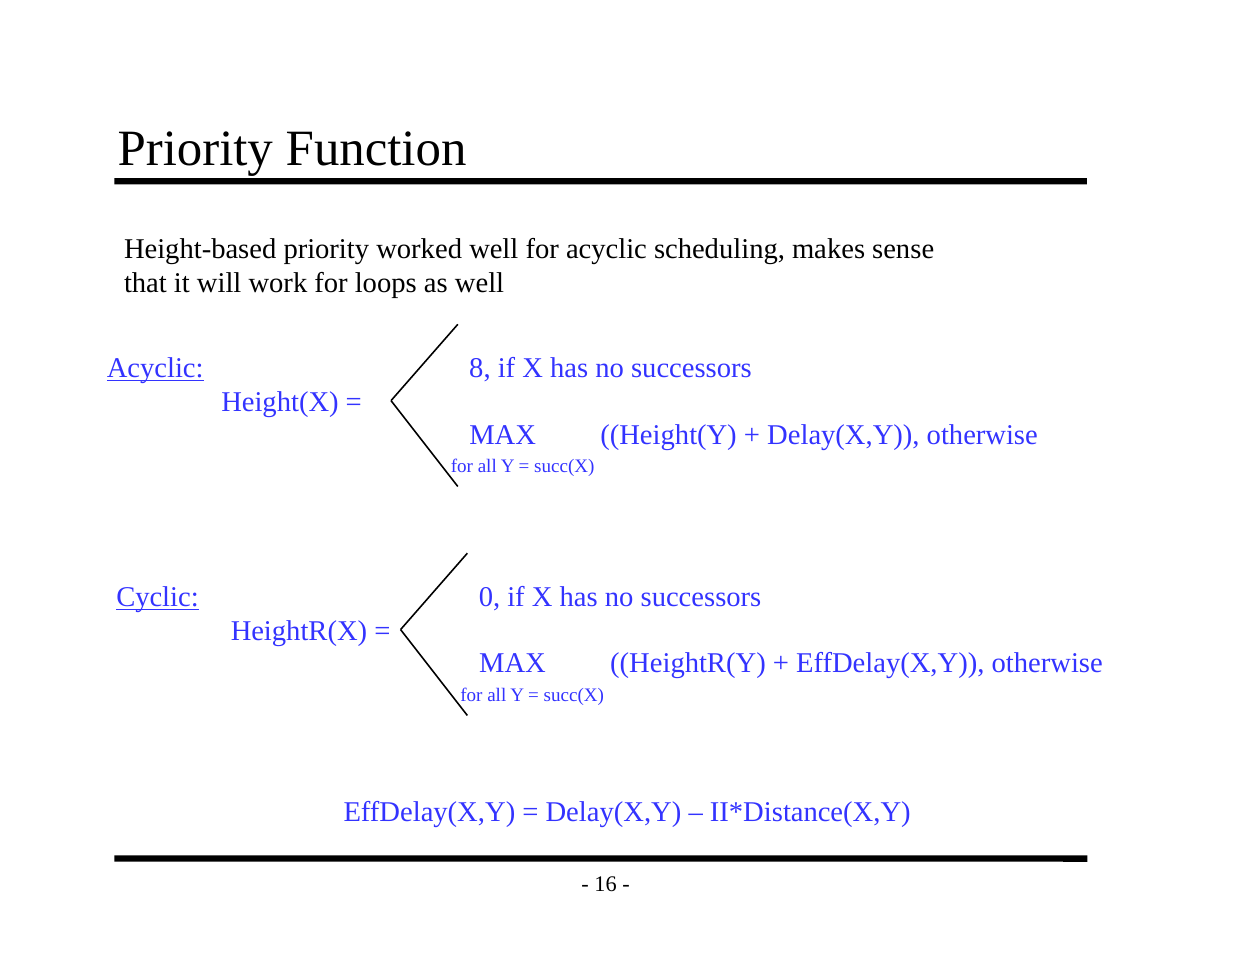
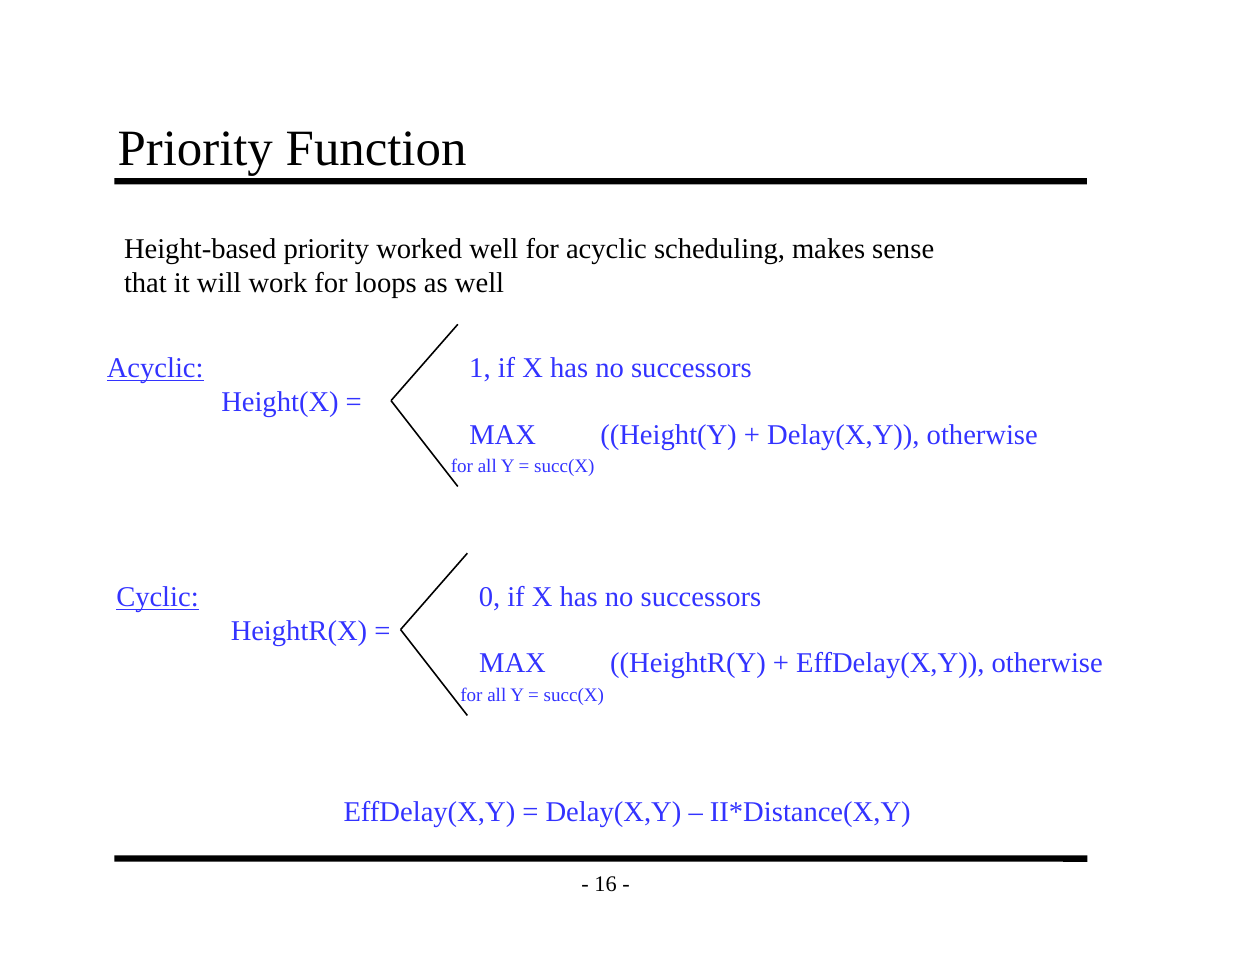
8: 8 -> 1 (480, 368)
